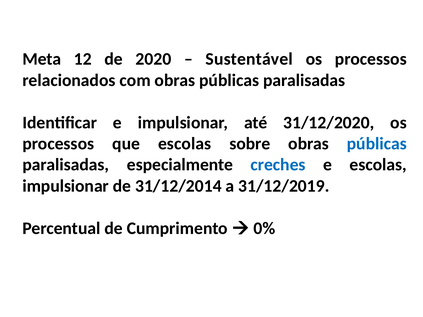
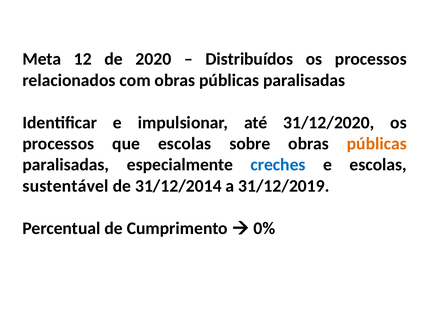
Sustentável: Sustentável -> Distribuídos (249, 59)
públicas colour: blue -> orange (377, 144)
impulsionar: impulsionar -> sustentável (66, 186)
